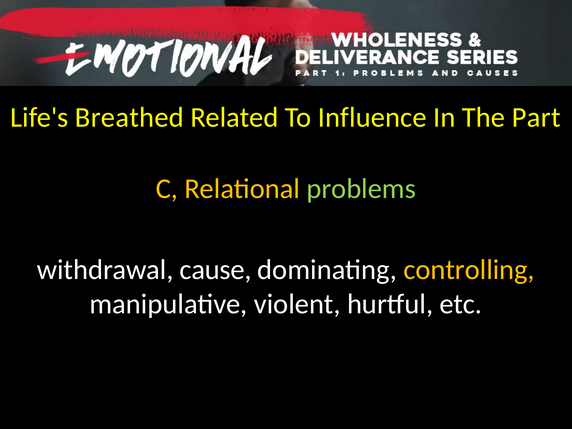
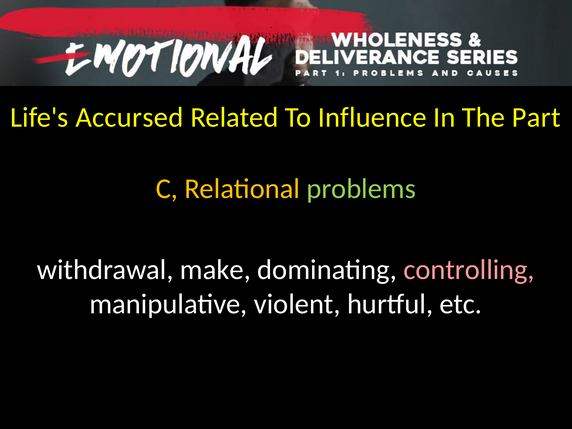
Breathed: Breathed -> Accursed (129, 117)
cause: cause -> make (215, 270)
controlling colour: yellow -> pink (469, 270)
